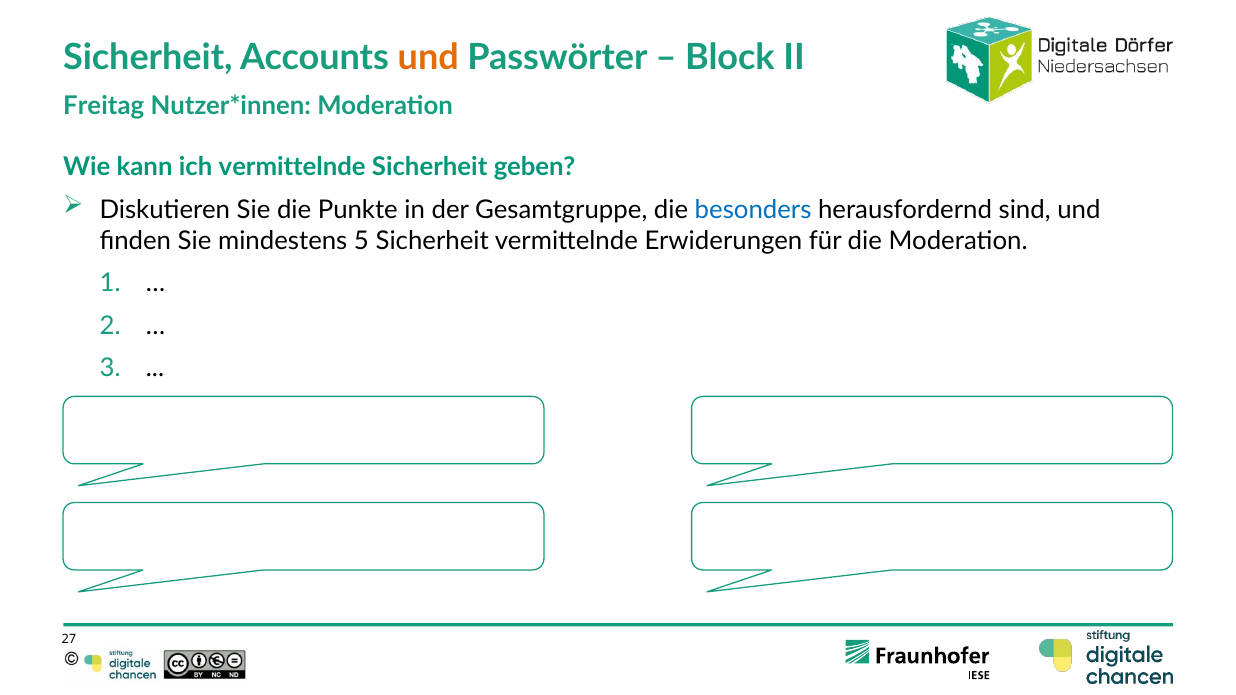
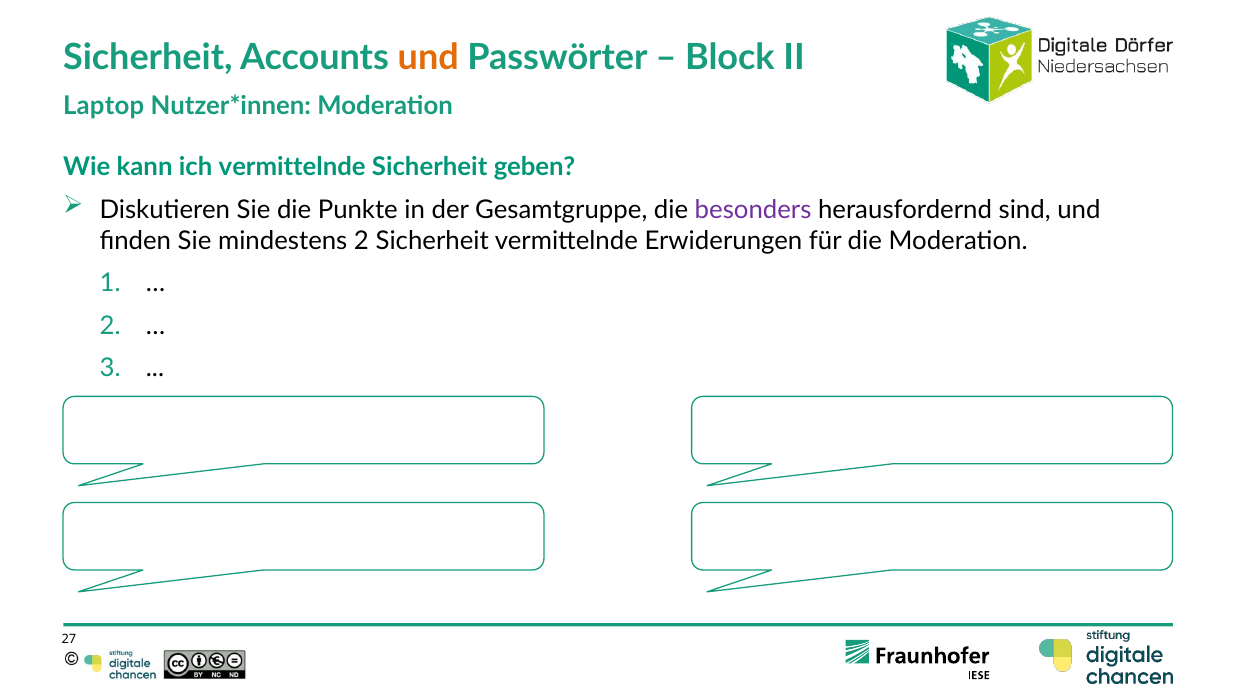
Freitag: Freitag -> Laptop (104, 106)
besonders colour: blue -> purple (753, 210)
mindestens 5: 5 -> 2 (361, 241)
